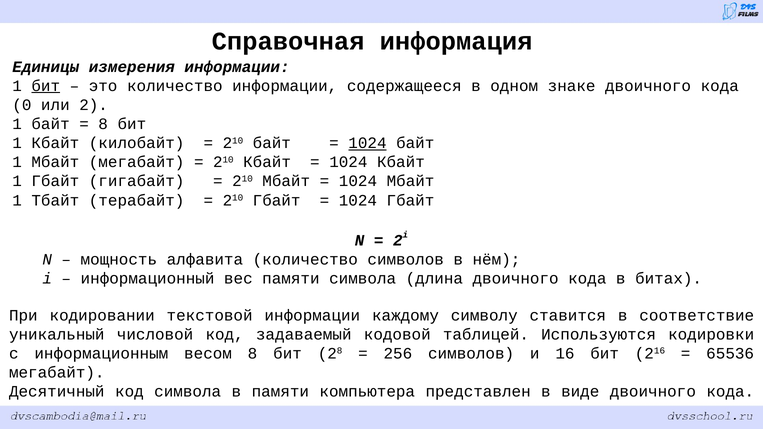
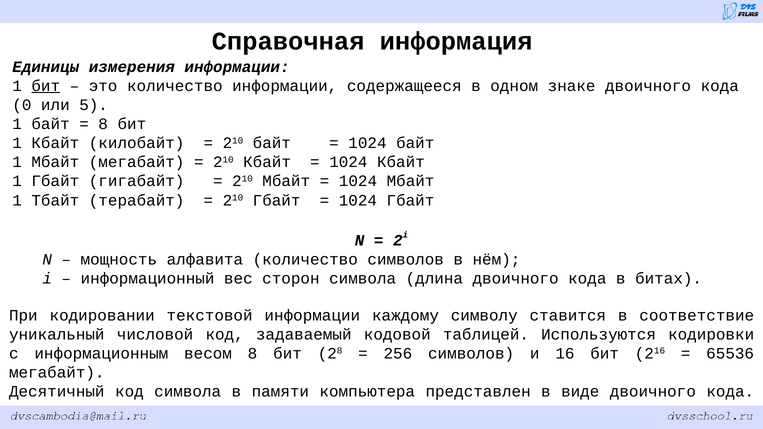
или 2: 2 -> 5 (94, 105)
1024 underline: present -> none (367, 143)
вес памяти: памяти -> сторон (291, 279)
